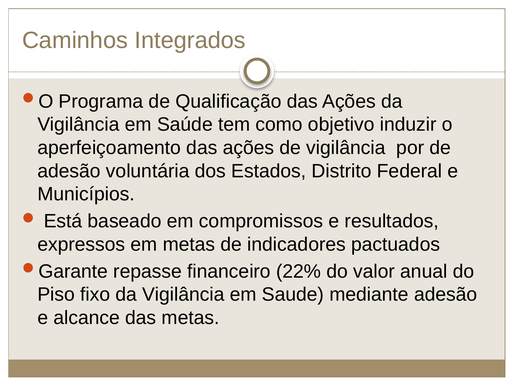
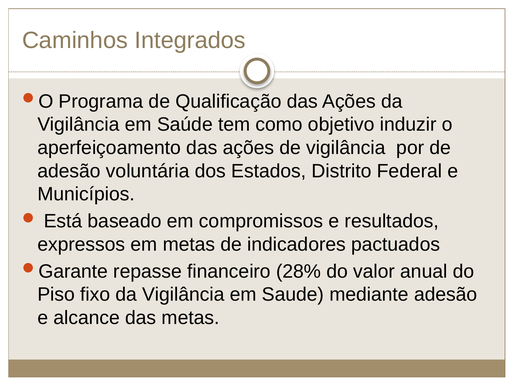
22%: 22% -> 28% (299, 271)
